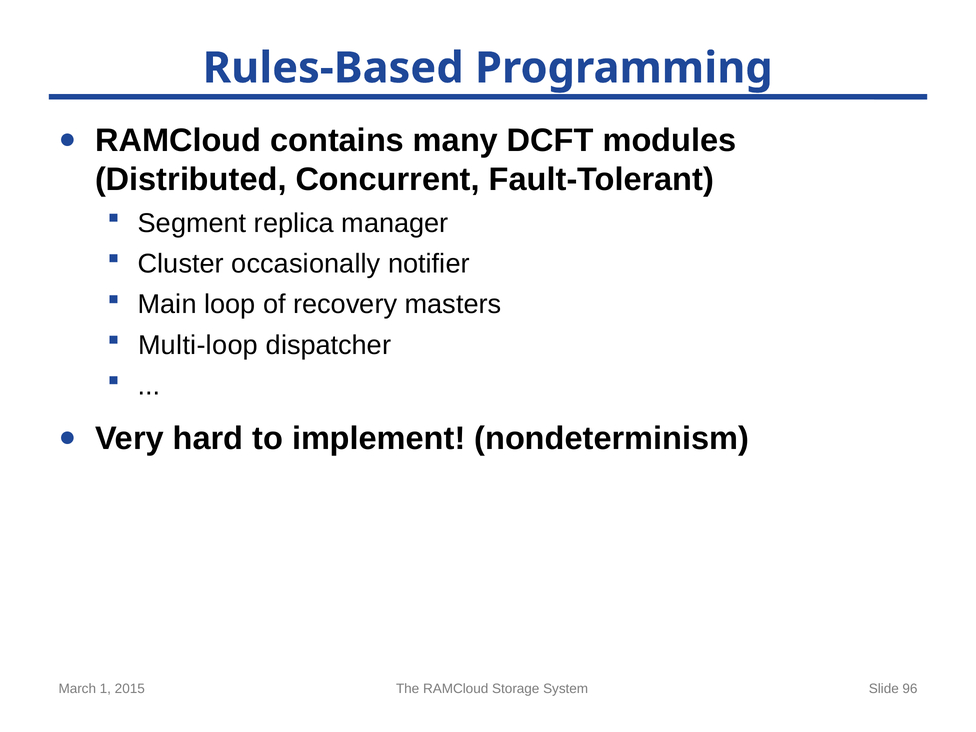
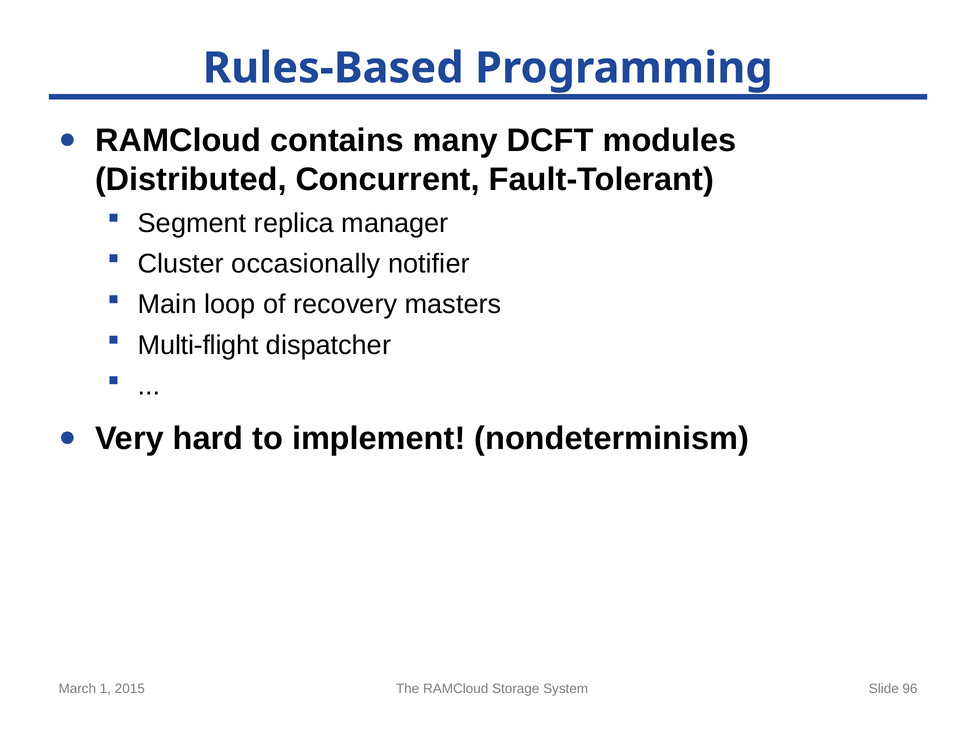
Multi-loop: Multi-loop -> Multi-flight (198, 345)
